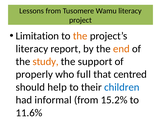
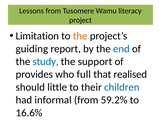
literacy: literacy -> guiding (32, 49)
end colour: orange -> blue (121, 49)
study colour: orange -> blue (46, 62)
properly: properly -> provides (34, 75)
centred: centred -> realised (130, 75)
help: help -> little (57, 88)
15.2%: 15.2% -> 59.2% (114, 101)
11.6%: 11.6% -> 16.6% (29, 113)
